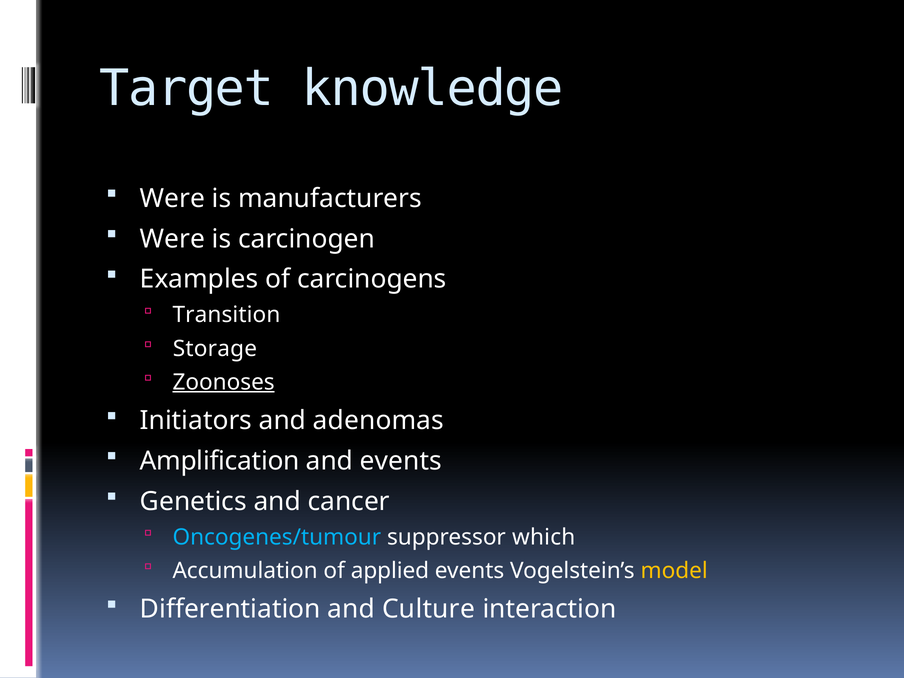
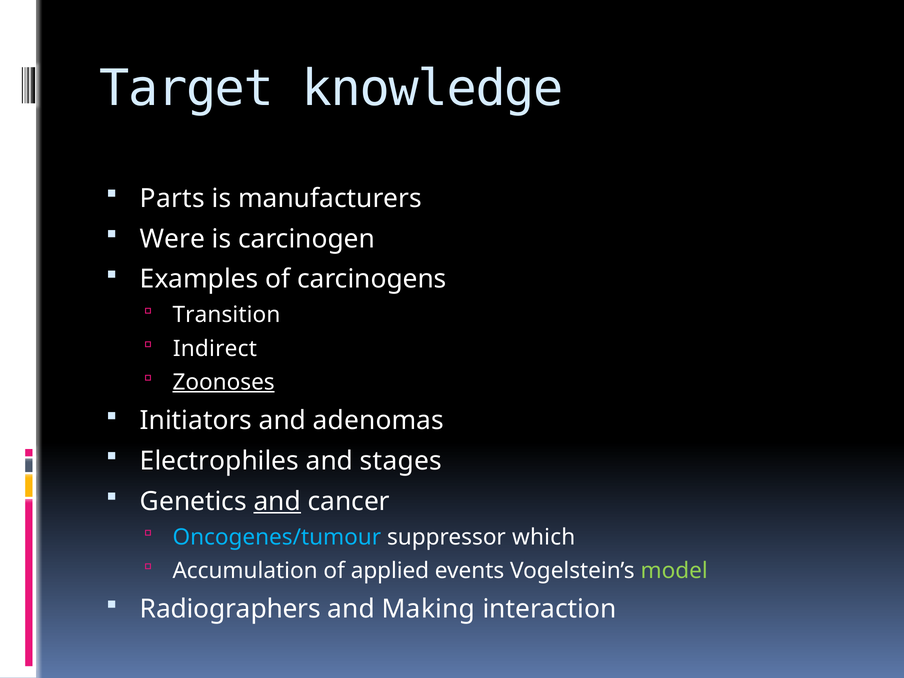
Were: Were -> Parts (172, 198)
Storage: Storage -> Indirect (215, 349)
Amplification: Amplification -> Electrophiles (219, 461)
and events: events -> stages (401, 461)
and underline: none -> present (277, 501)
model colour: yellow -> light green (674, 571)
Differentiation: Differentiation -> Radiographers (230, 609)
Culture: Culture -> Making (428, 609)
